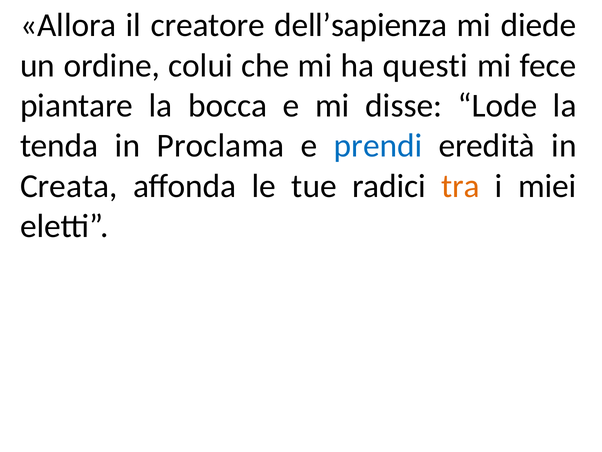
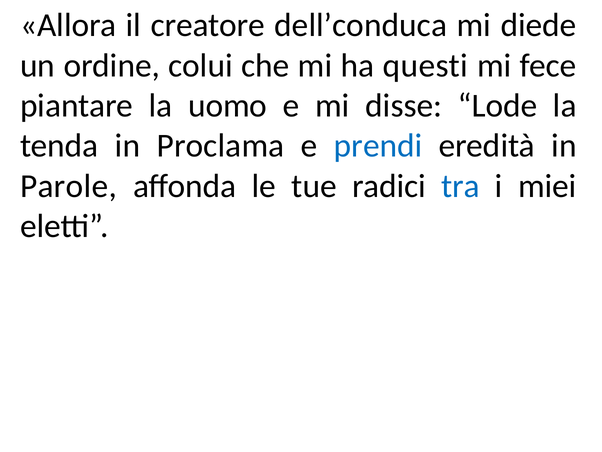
dell’sapienza: dell’sapienza -> dell’conduca (361, 25)
bocca: bocca -> uomo (228, 106)
Creata: Creata -> Parole (69, 186)
tra colour: orange -> blue (461, 186)
